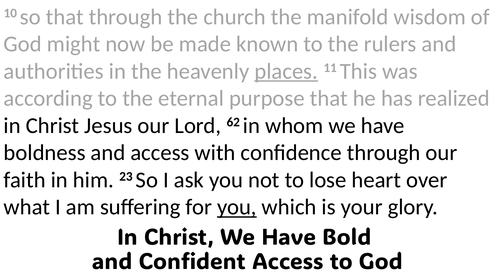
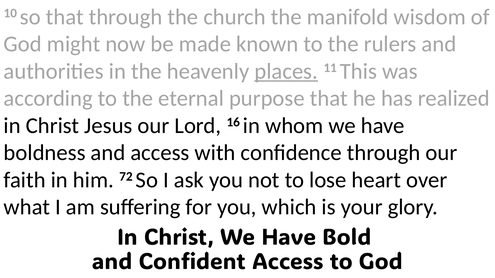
62: 62 -> 16 (233, 122)
23: 23 -> 72 (126, 177)
you underline: present -> none (237, 208)
